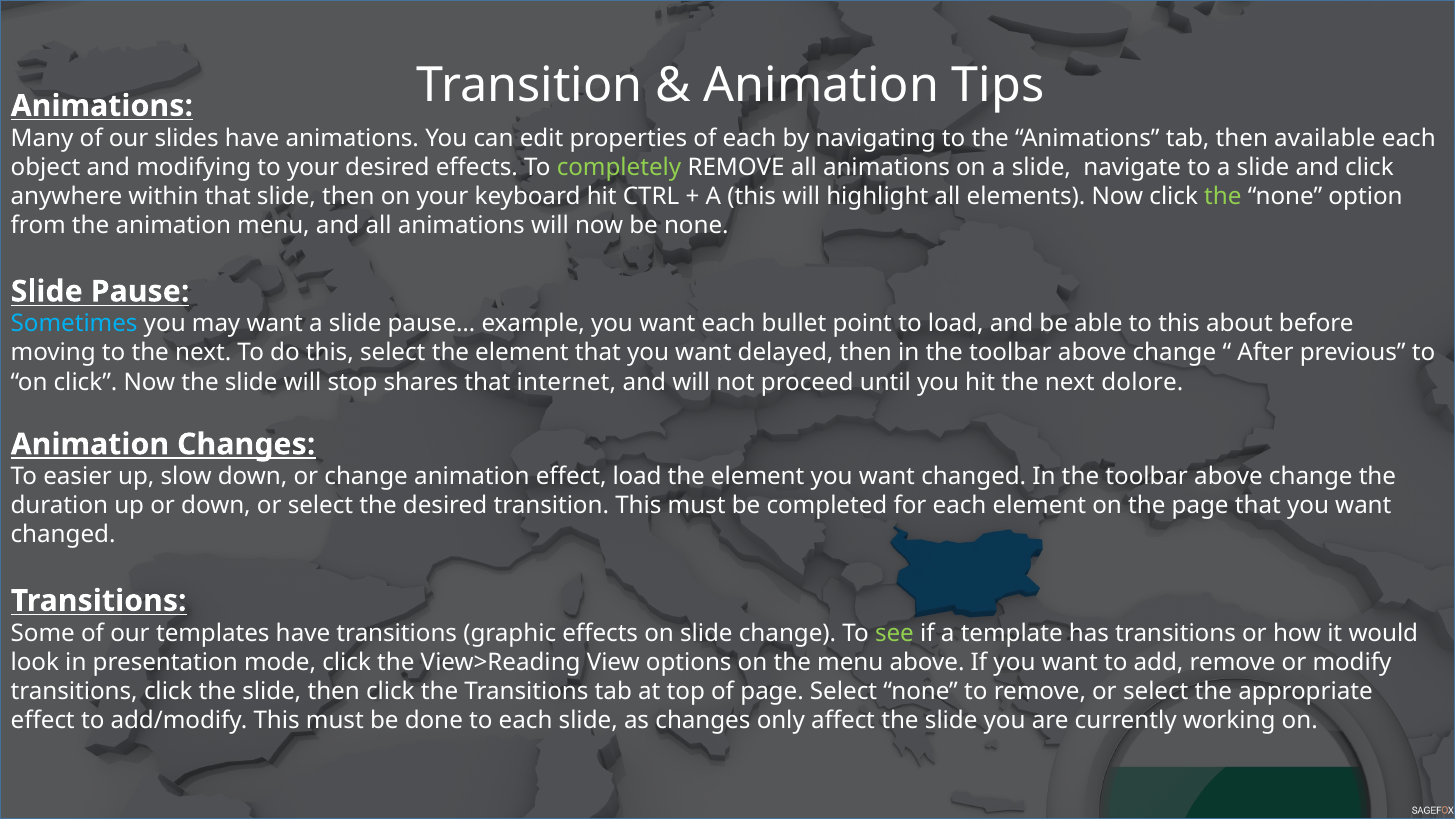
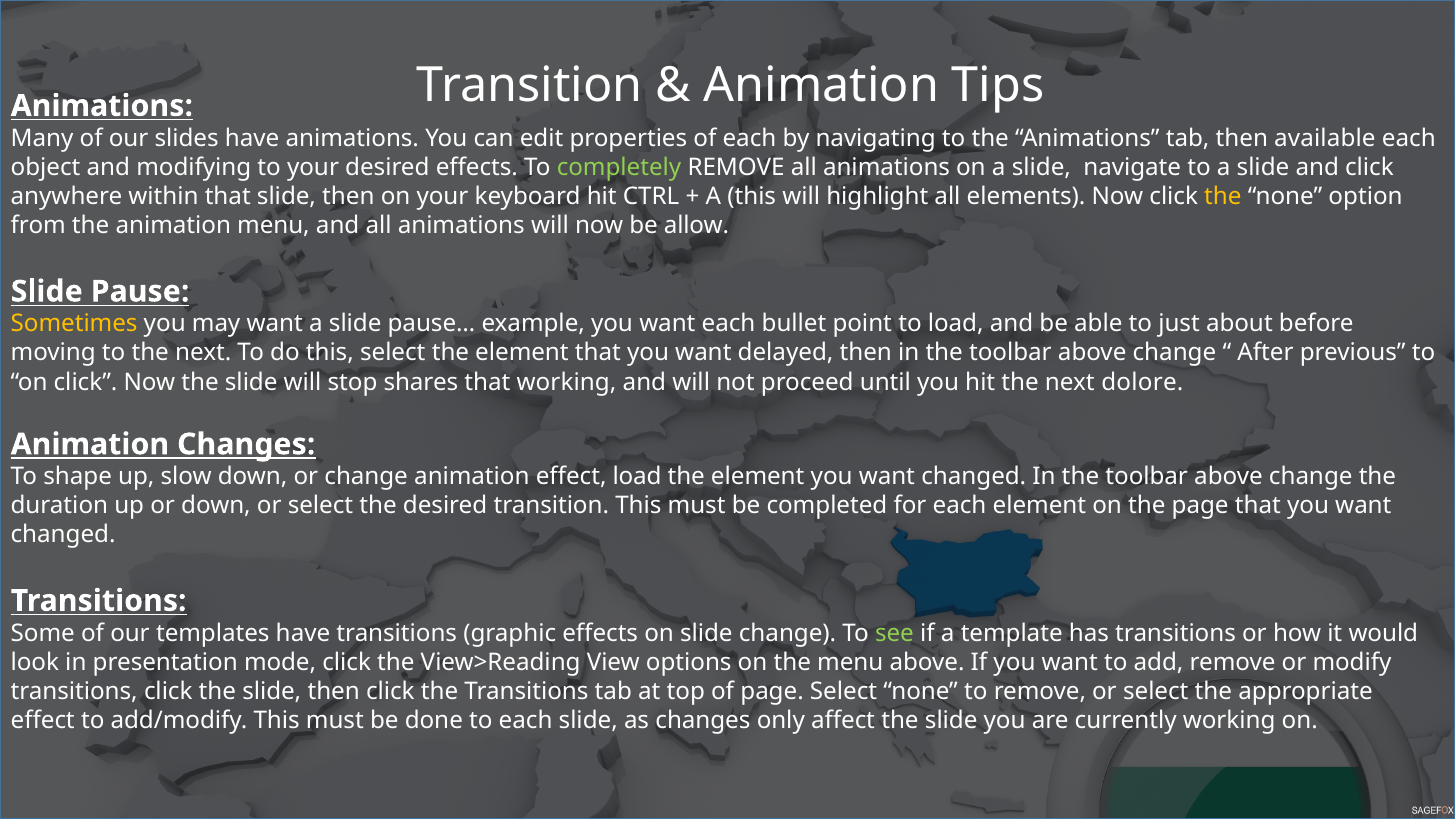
the colour: light green -> yellow (1223, 196)
be none: none -> allow (696, 225)
Sometimes colour: light blue -> yellow (74, 324)
to this: this -> just (1179, 324)
that internet: internet -> working (567, 382)
easier: easier -> shape (78, 476)
